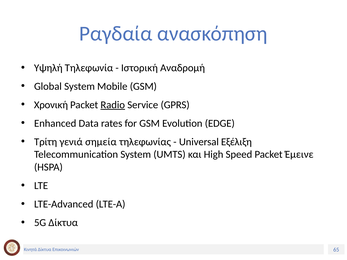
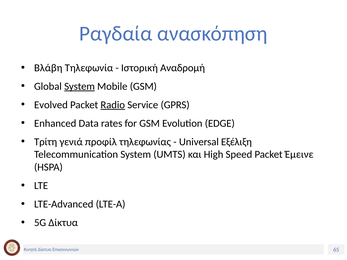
Υψηλή: Υψηλή -> Βλάβη (48, 68)
System underline: none -> present (80, 86)
Χρονική: Χρονική -> Evolved (51, 105)
σημεία: σημεία -> προφίλ (101, 142)
